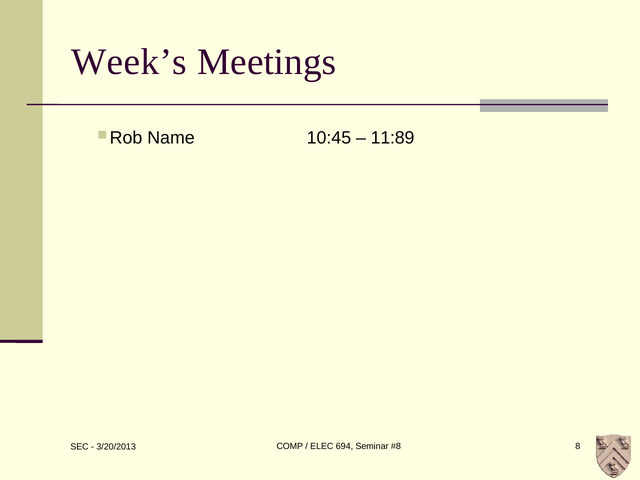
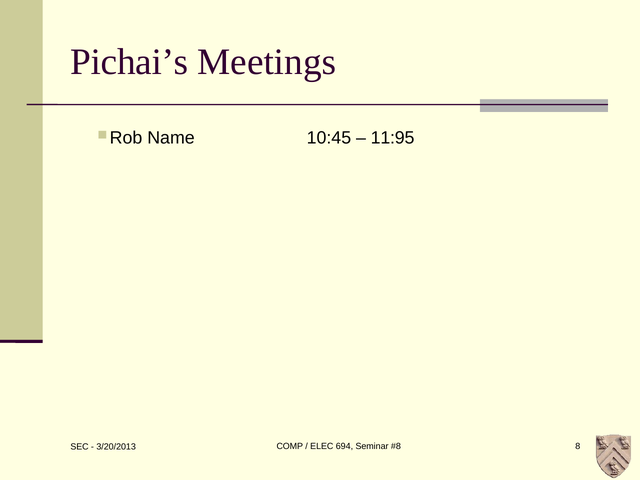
Week’s: Week’s -> Pichai’s (129, 62)
11:89: 11:89 -> 11:95 (393, 138)
